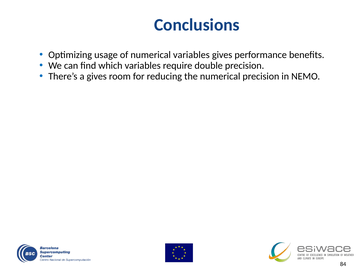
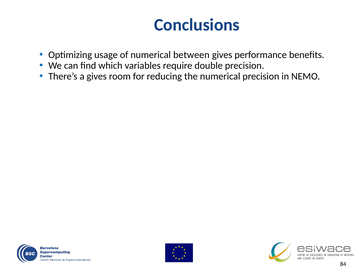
numerical variables: variables -> between (191, 55)
